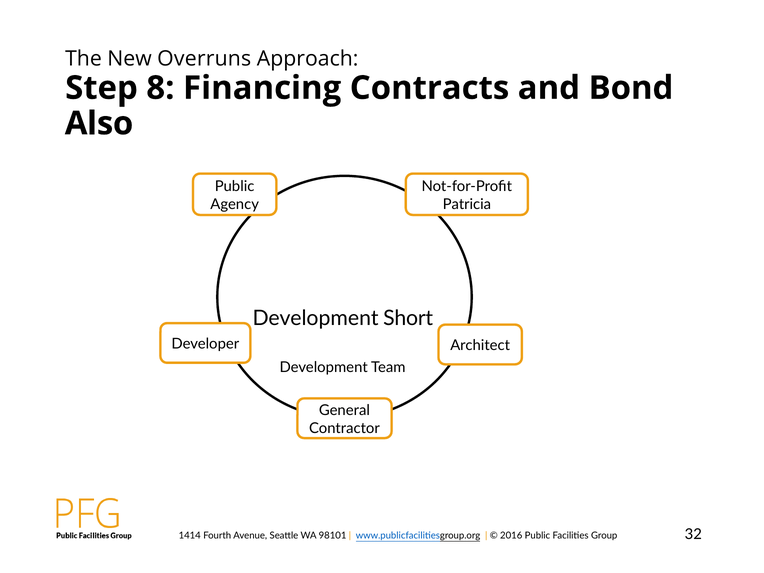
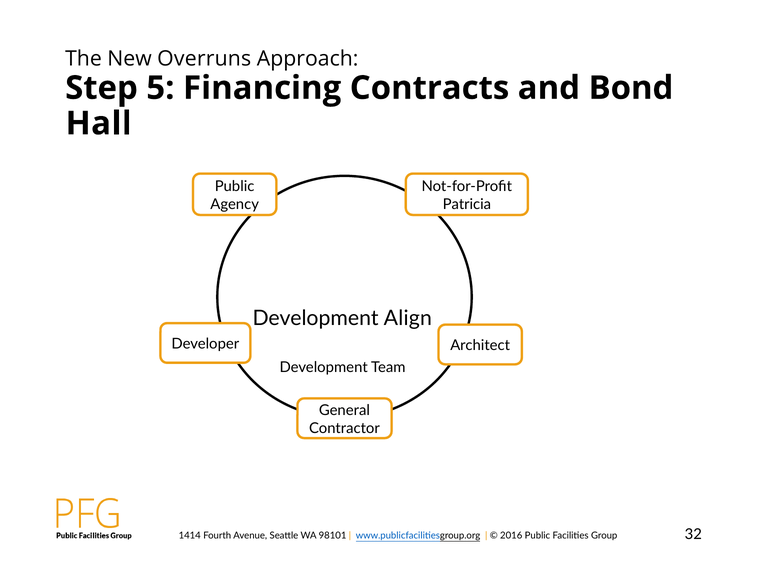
8: 8 -> 5 (160, 88)
Also: Also -> Hall (99, 123)
Short: Short -> Align (408, 318)
